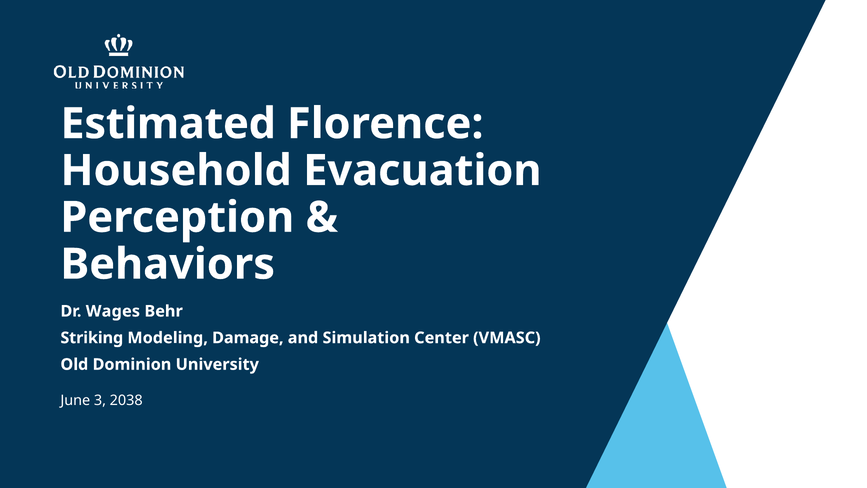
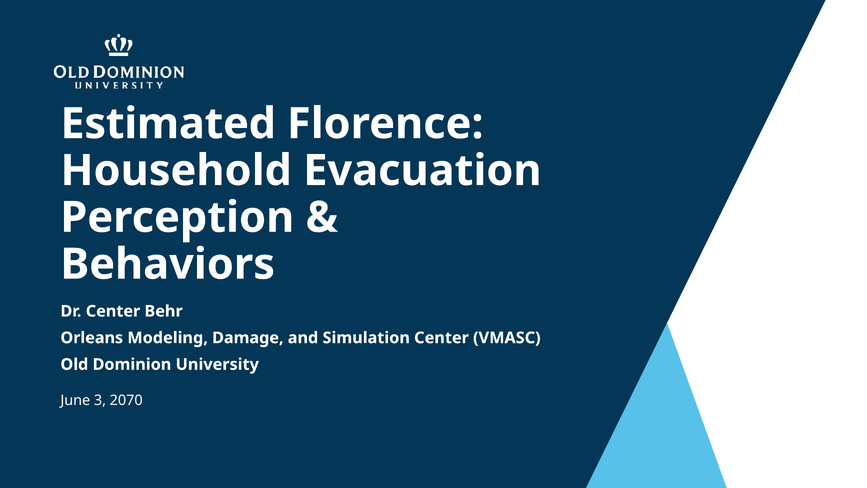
Dr Wages: Wages -> Center (113, 311)
Striking: Striking -> Orleans (92, 338)
2038: 2038 -> 2070 (126, 400)
